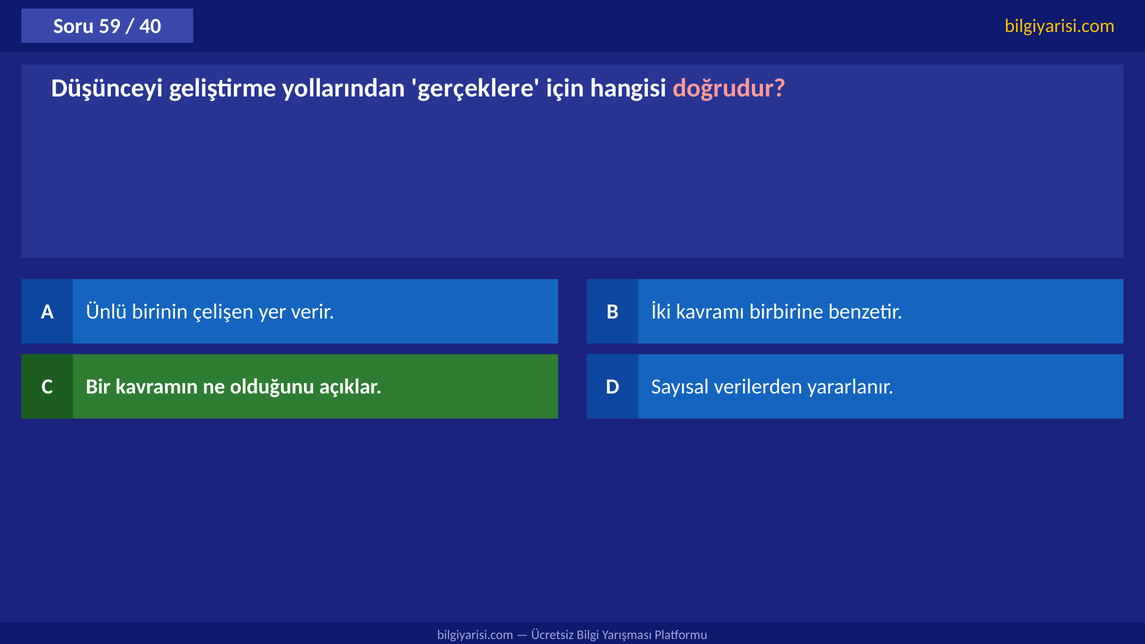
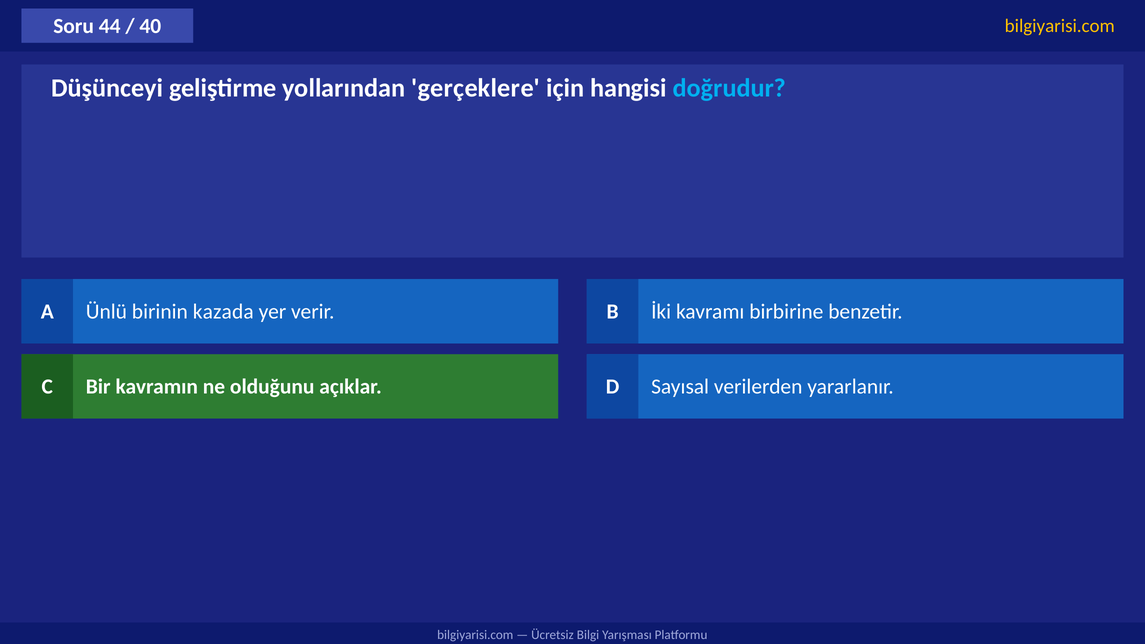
59: 59 -> 44 (110, 26)
doğrudur colour: pink -> light blue (729, 88)
çelişen: çelişen -> kazada (223, 312)
